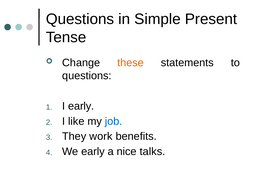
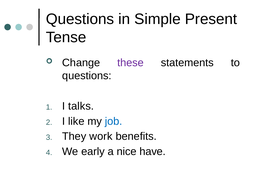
these colour: orange -> purple (130, 63)
I early: early -> talks (81, 106)
talks: talks -> have (153, 152)
